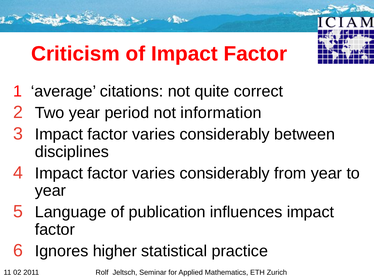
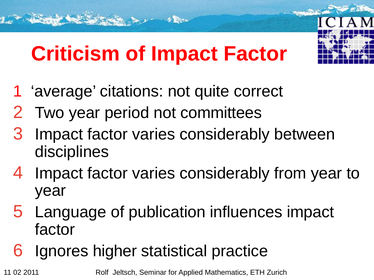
information: information -> committees (221, 113)
